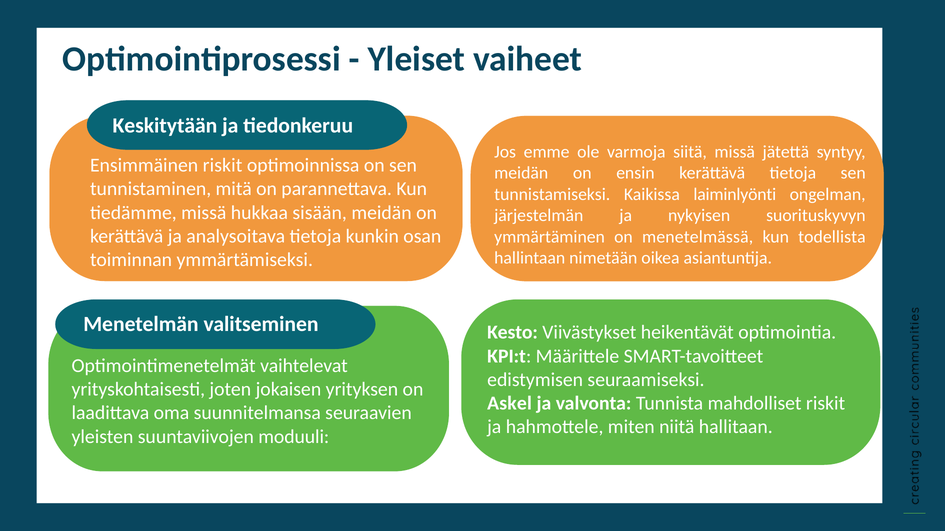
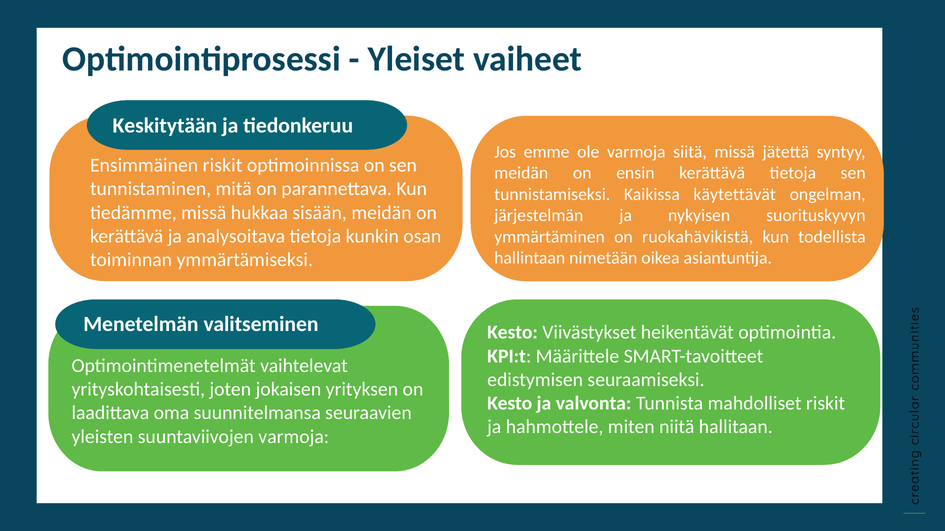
laiminlyönti: laiminlyönti -> käytettävät (735, 194)
menetelmässä: menetelmässä -> ruokahävikistä (698, 237)
Askel: Askel -> Kesto (510, 404)
suuntaviivojen moduuli: moduuli -> varmoja (294, 437)
